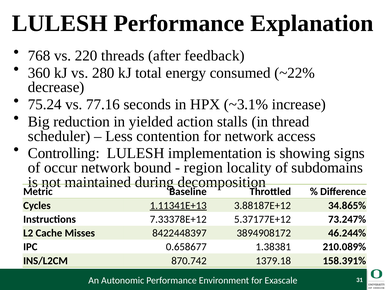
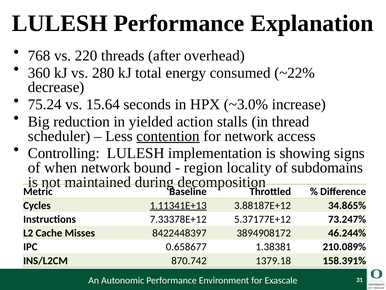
feedback: feedback -> overhead (215, 56)
77.16: 77.16 -> 15.64 (103, 104)
~3.1%: ~3.1% -> ~3.0% (246, 104)
contention underline: none -> present (168, 136)
occur: occur -> when (61, 167)
